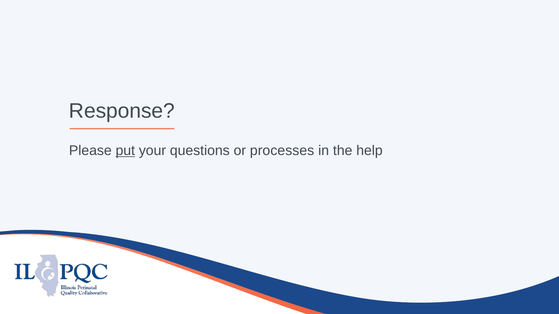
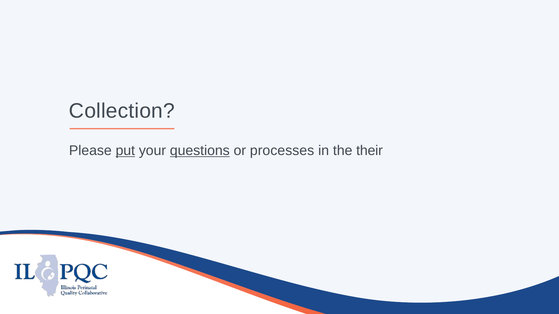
Response: Response -> Collection (122, 111)
questions underline: none -> present (200, 151)
help: help -> their (370, 151)
